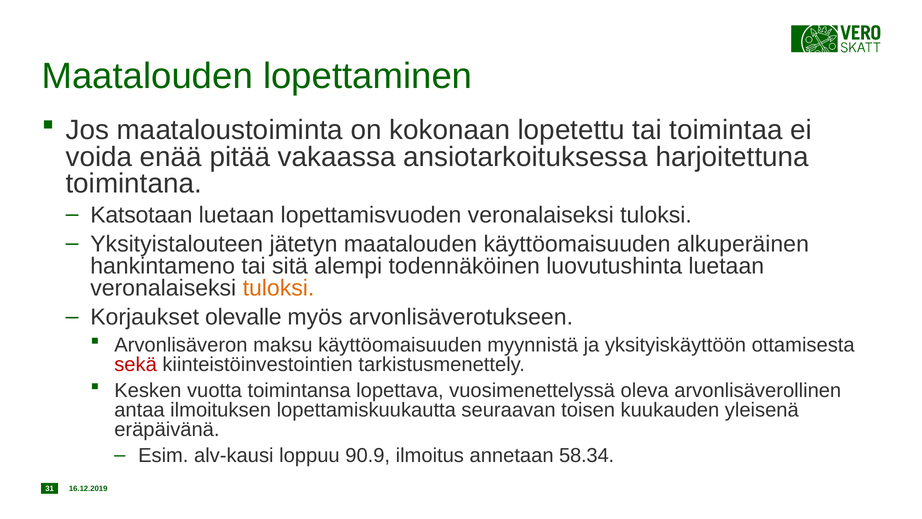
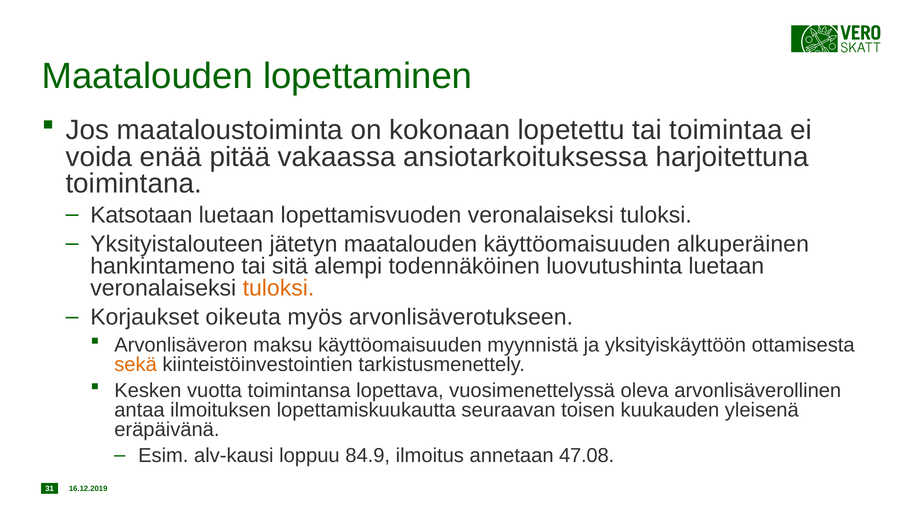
olevalle: olevalle -> oikeuta (243, 317)
sekä colour: red -> orange (136, 364)
90.9: 90.9 -> 84.9 (368, 456)
58.34: 58.34 -> 47.08 (587, 456)
